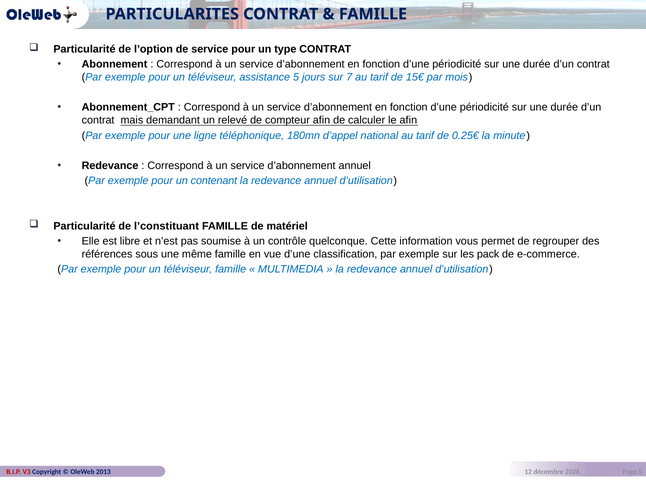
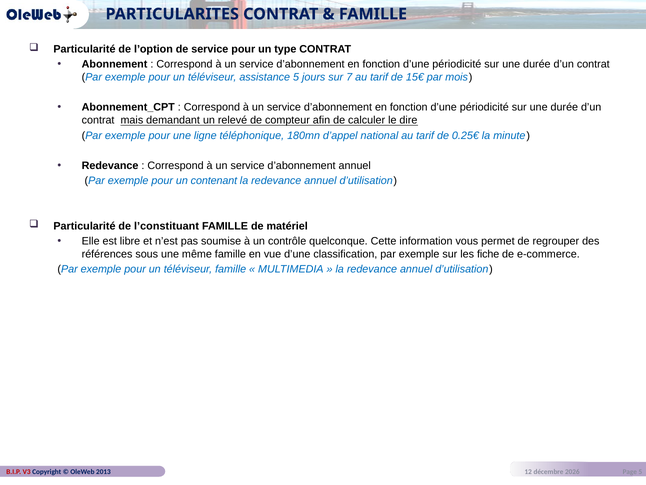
le afin: afin -> dire (408, 120)
pack: pack -> fiche (488, 254)
